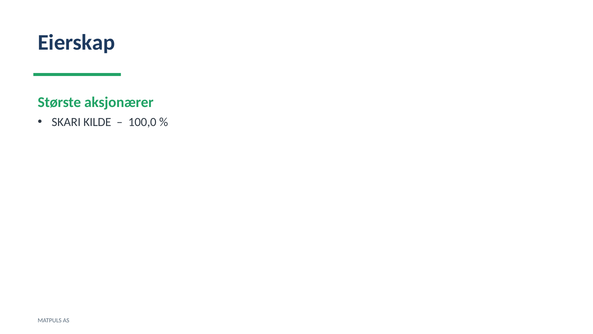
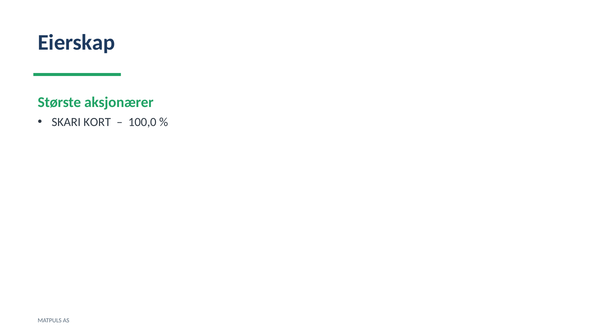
KILDE: KILDE -> KORT (97, 122)
